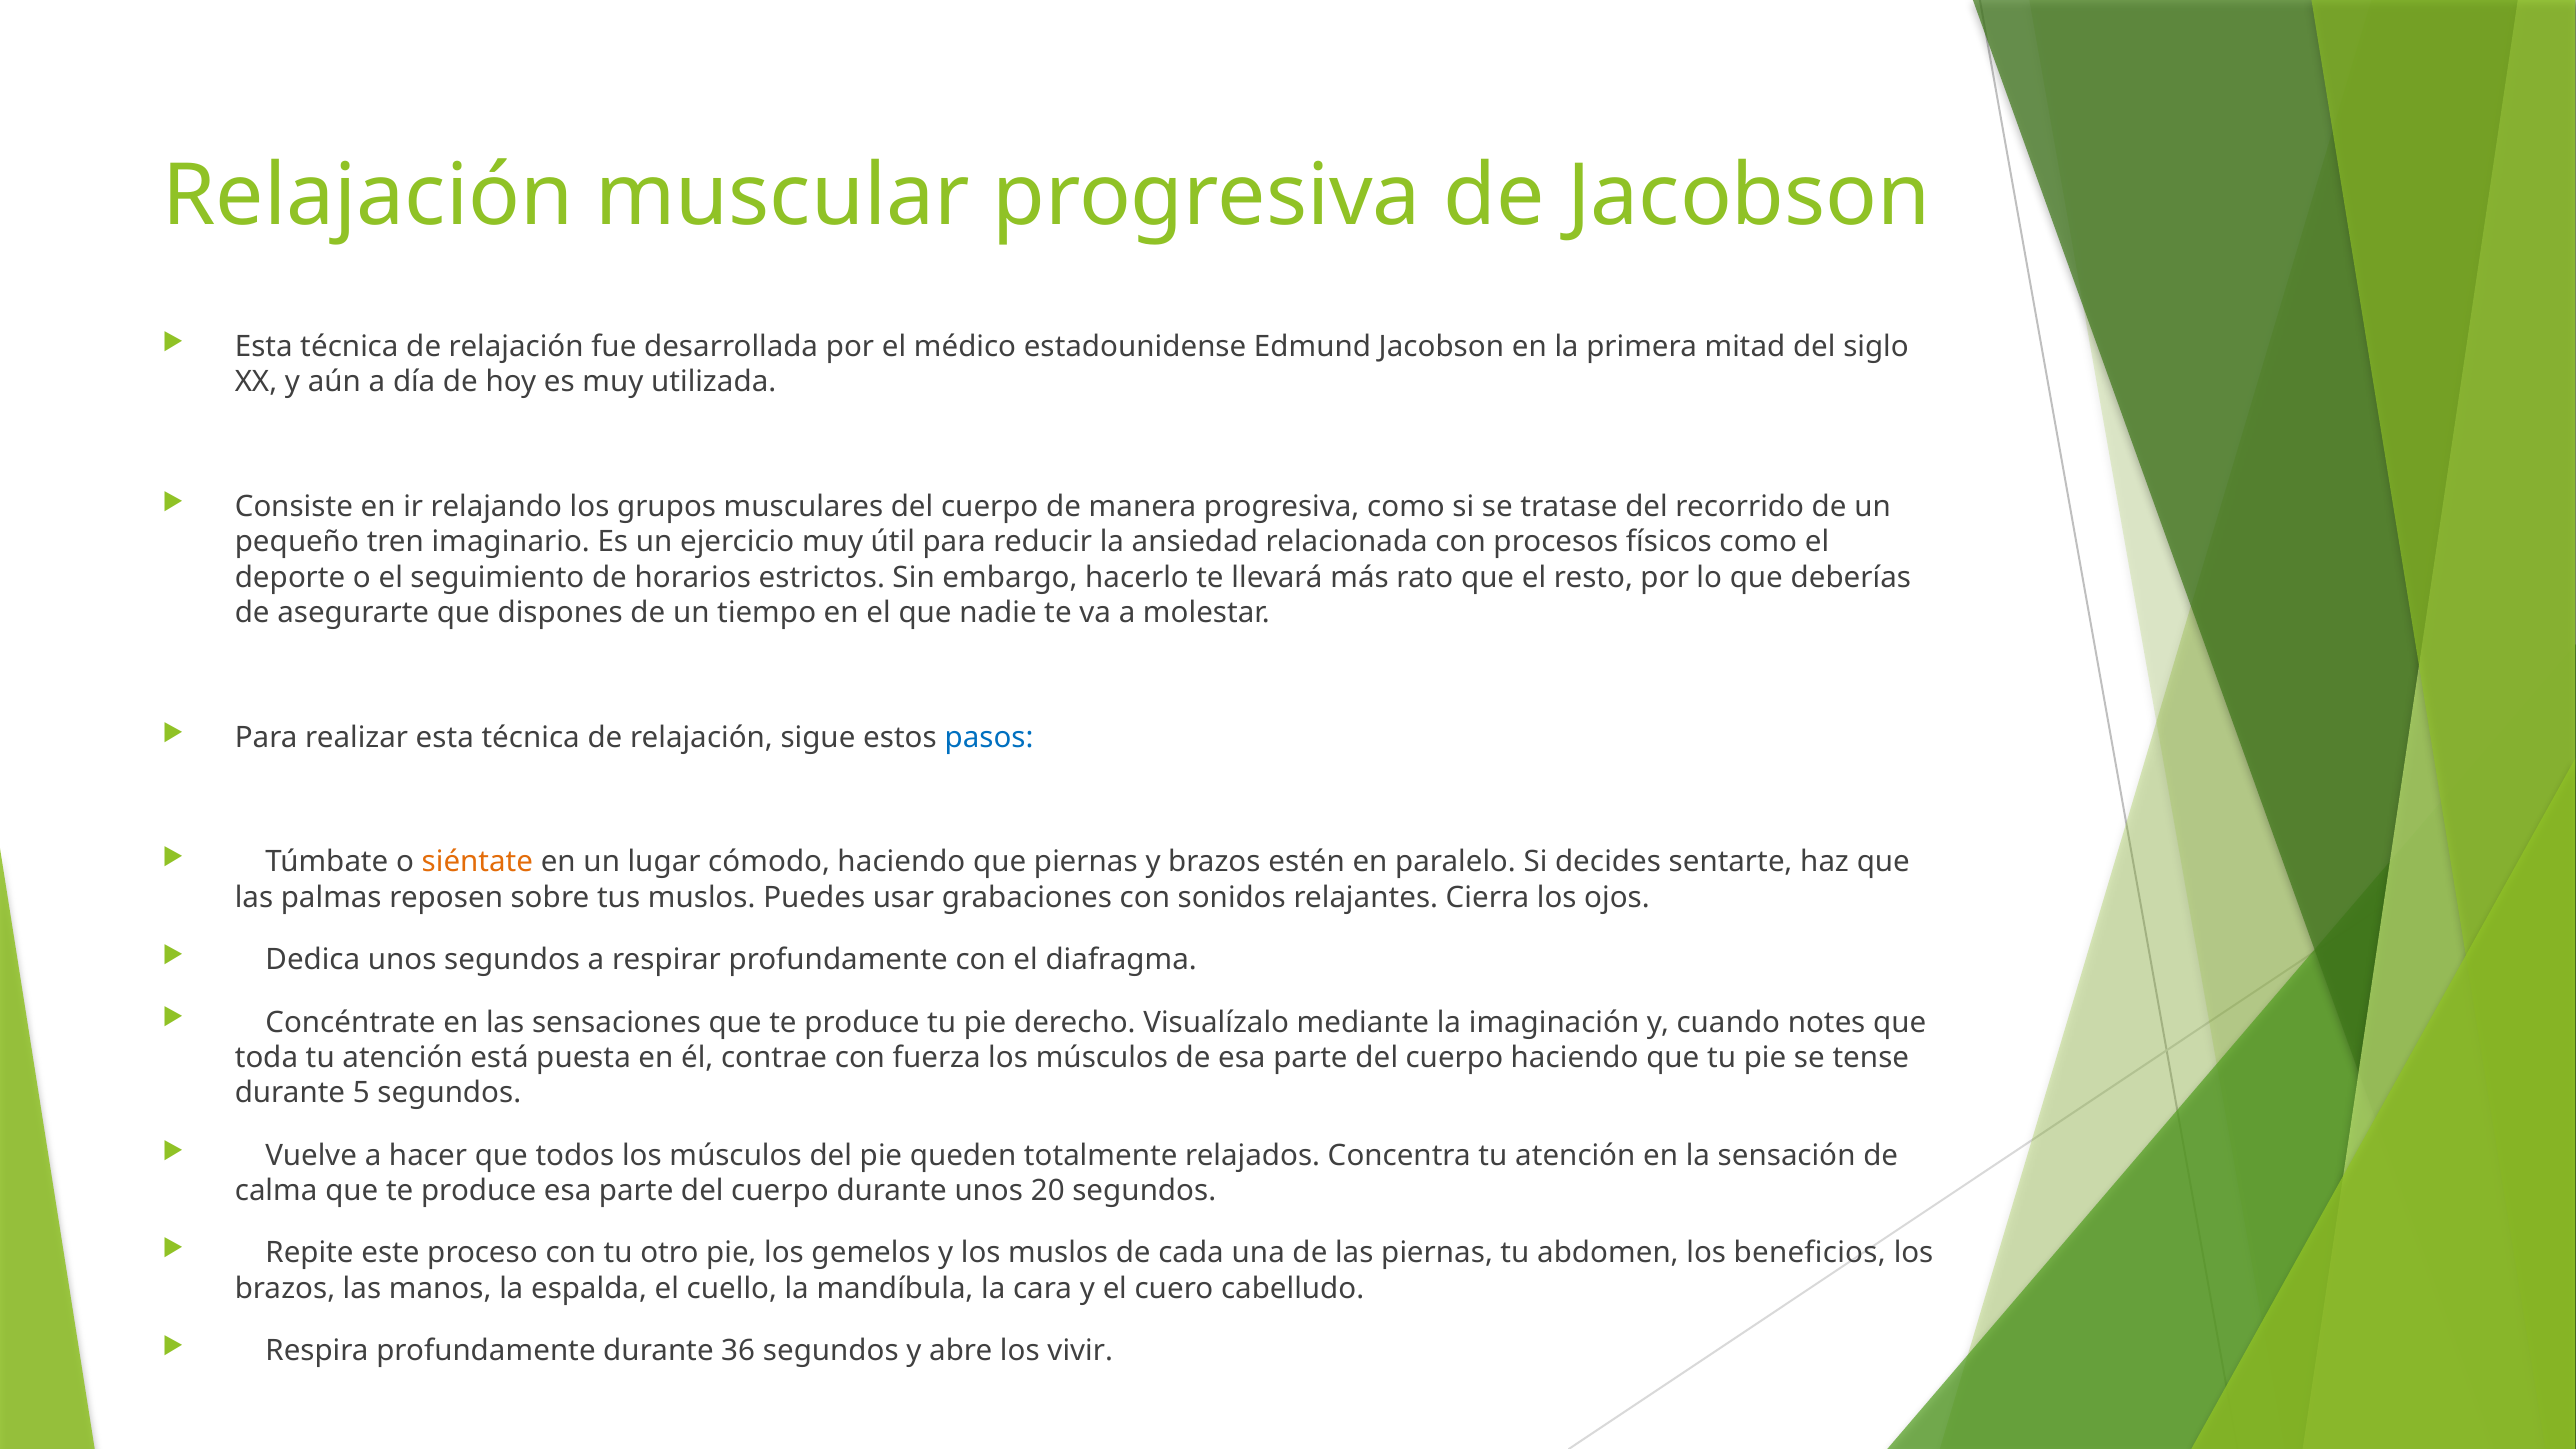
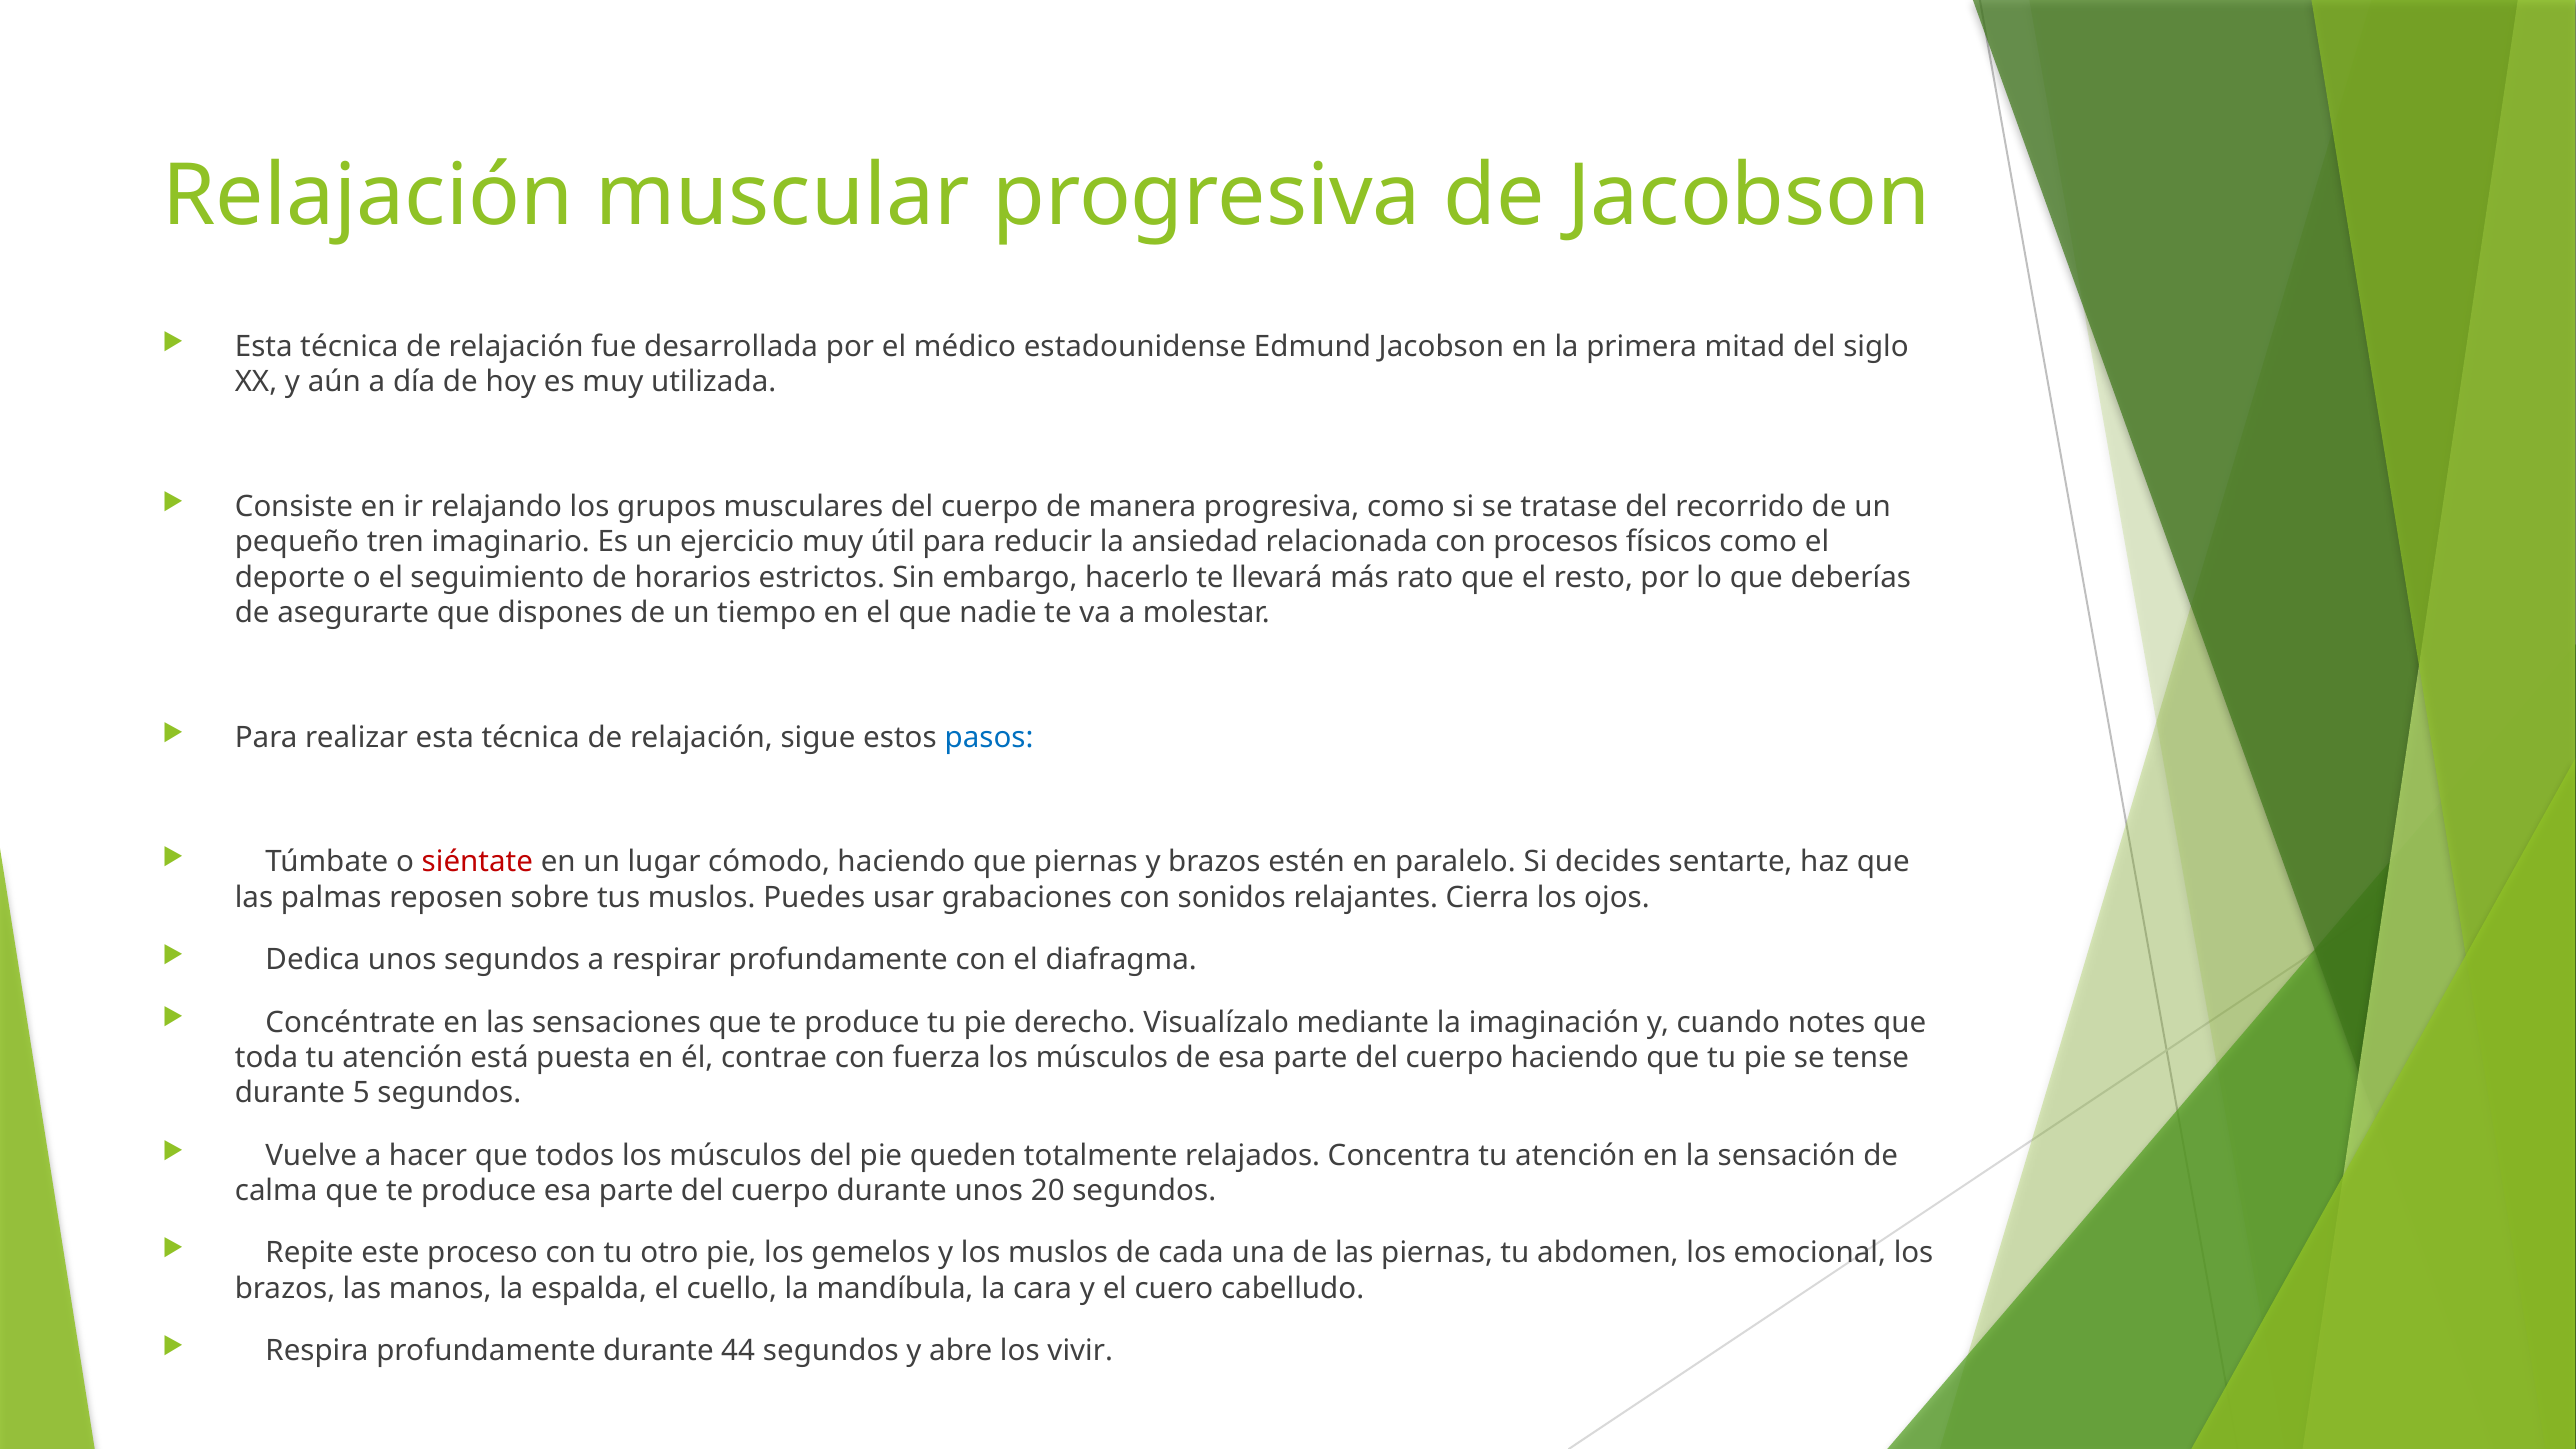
siéntate colour: orange -> red (477, 862)
beneficios: beneficios -> emocional (1810, 1253)
36: 36 -> 44 (738, 1351)
